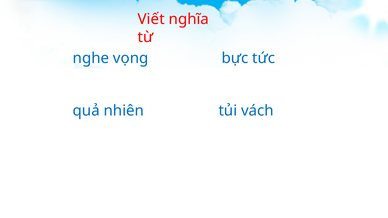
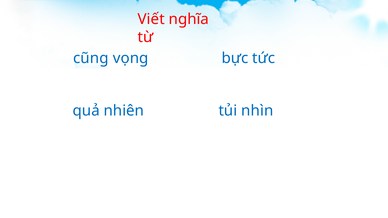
nghe: nghe -> cũng (91, 58)
vách: vách -> nhìn (257, 111)
